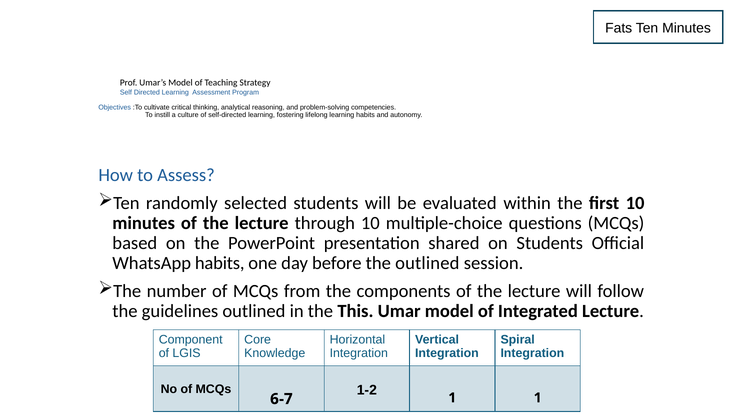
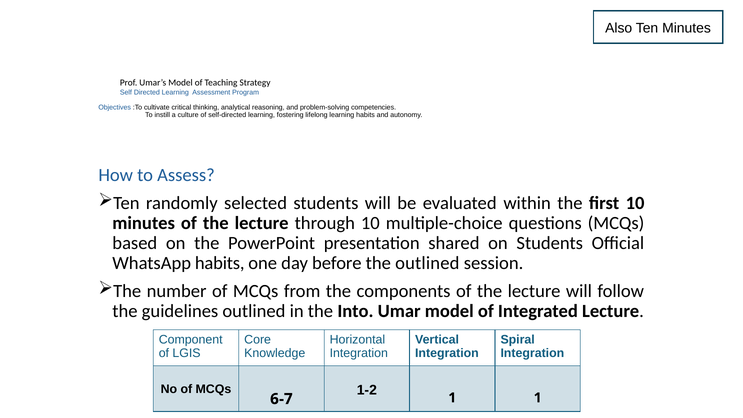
Fats: Fats -> Also (619, 28)
This: This -> Into (355, 311)
